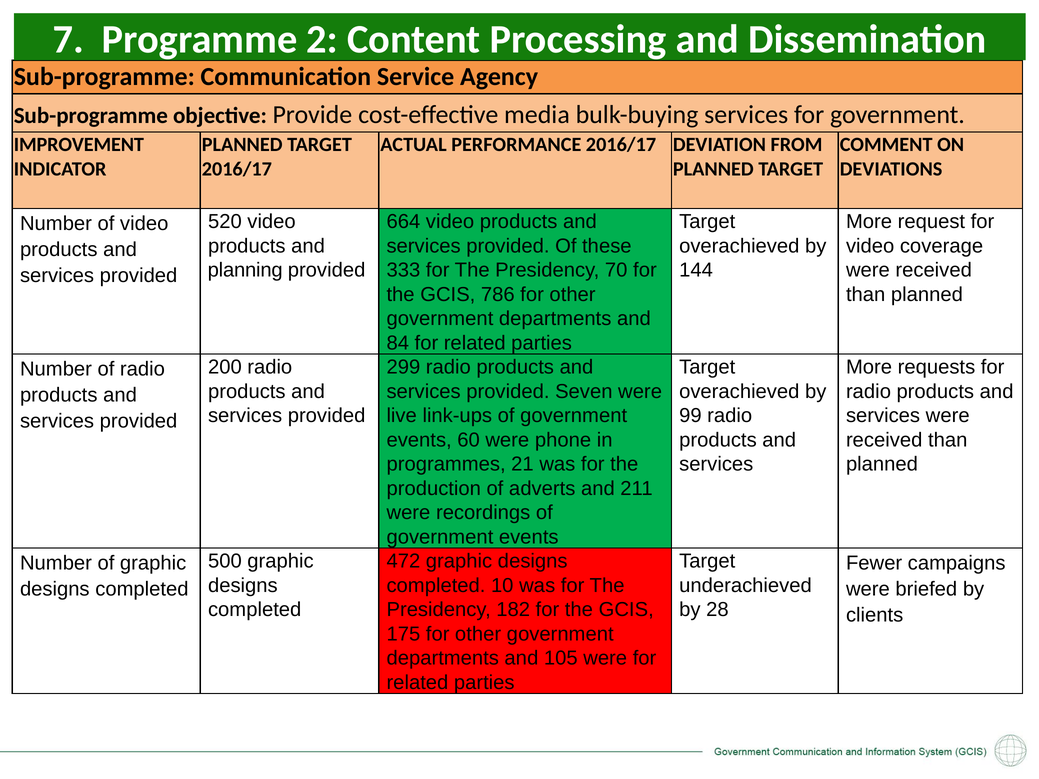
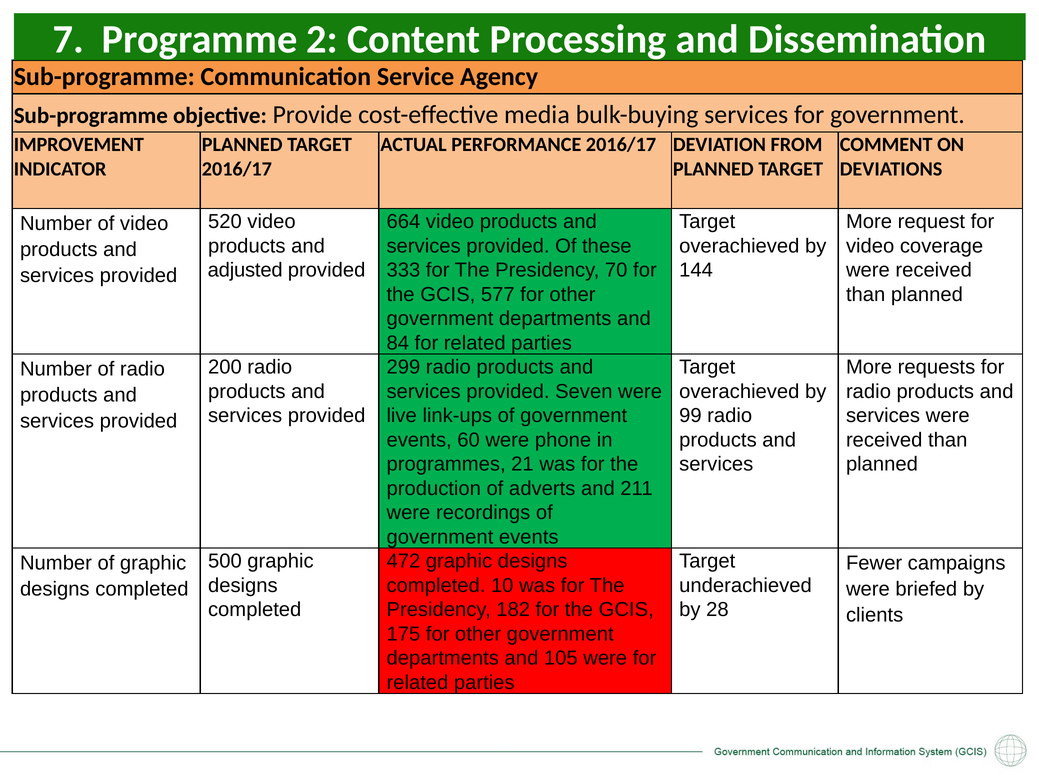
planning: planning -> adjusted (245, 270)
786: 786 -> 577 (498, 294)
